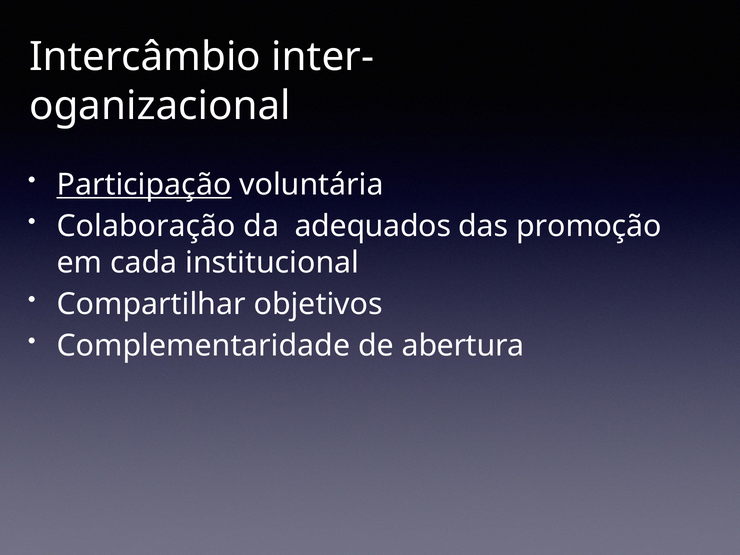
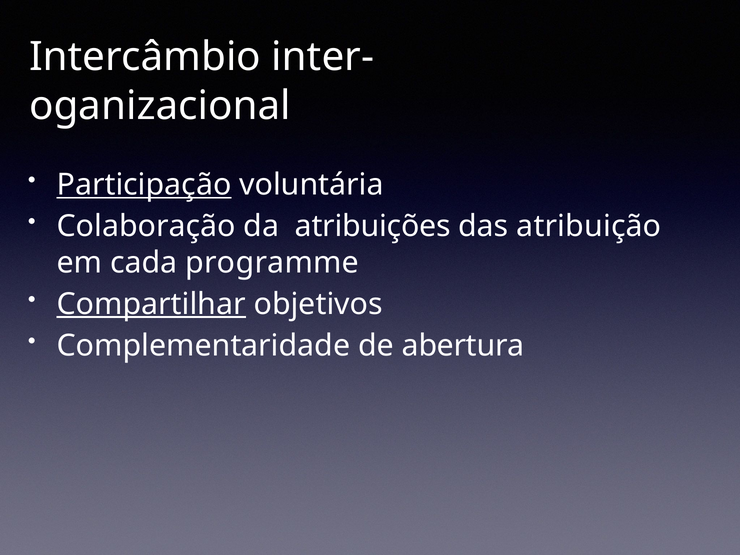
adequados: adequados -> atribuições (373, 226)
promoção: promoção -> atribuição (589, 226)
institucional: institucional -> programme (272, 263)
Compartilhar underline: none -> present (151, 304)
